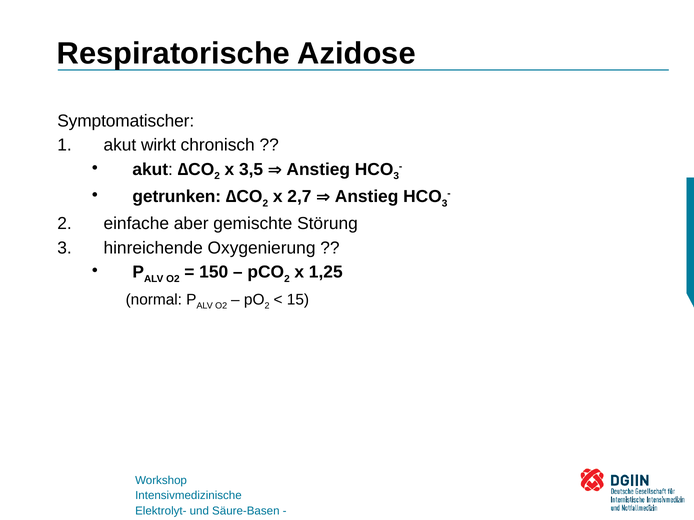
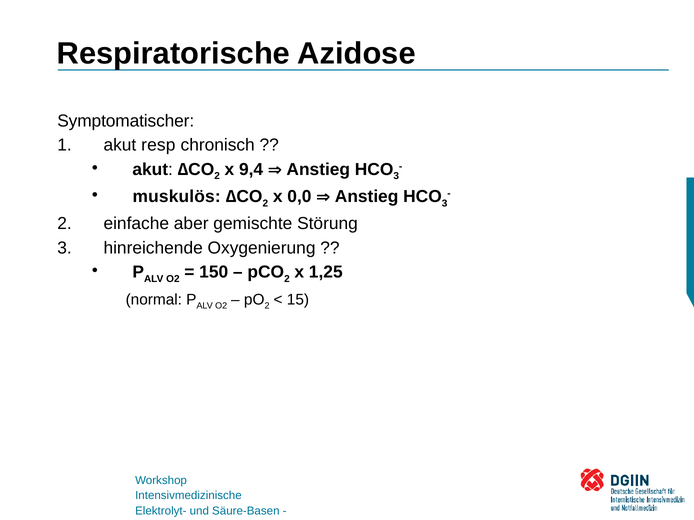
wirkt: wirkt -> resp (158, 145)
3,5: 3,5 -> 9,4 (251, 169)
getrunken: getrunken -> muskulös (177, 197)
2,7: 2,7 -> 0,0 (299, 197)
